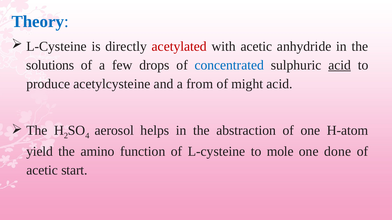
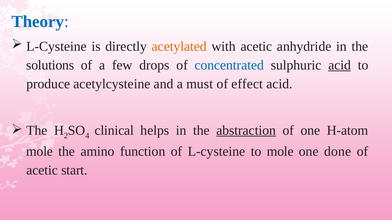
acetylated colour: red -> orange (179, 46)
from: from -> must (200, 84)
might: might -> effect (247, 84)
aerosol: aerosol -> clinical (114, 131)
abstraction underline: none -> present (246, 131)
yield: yield -> mole (40, 152)
